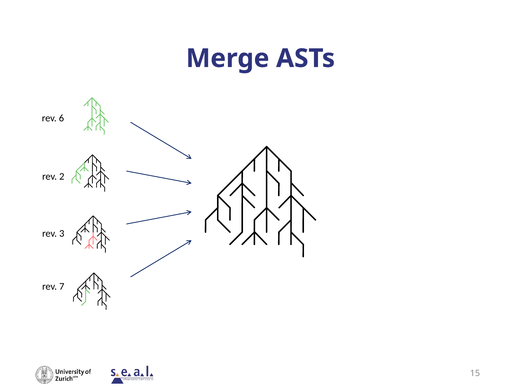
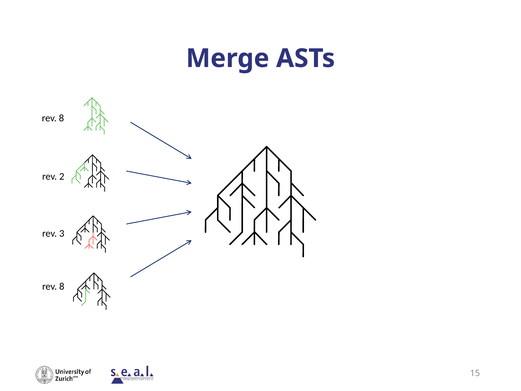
6: 6 -> 8 (61, 118)
7: 7 -> 8 (62, 286)
